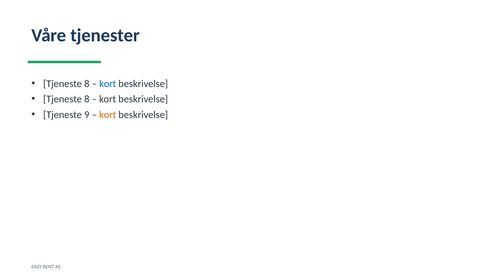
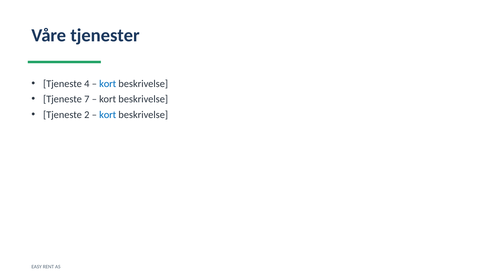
8: 8 -> 4 (87, 84)
8: 8 -> 7 (87, 99)
9: 9 -> 2 (87, 115)
kort colour: orange -> blue (108, 115)
